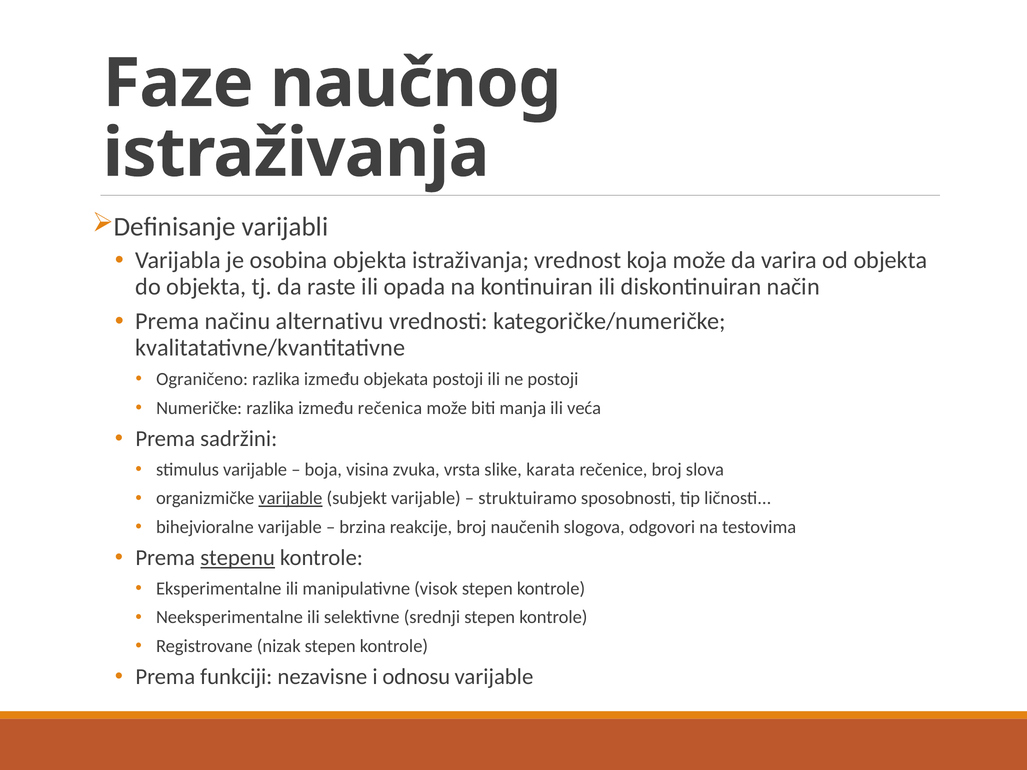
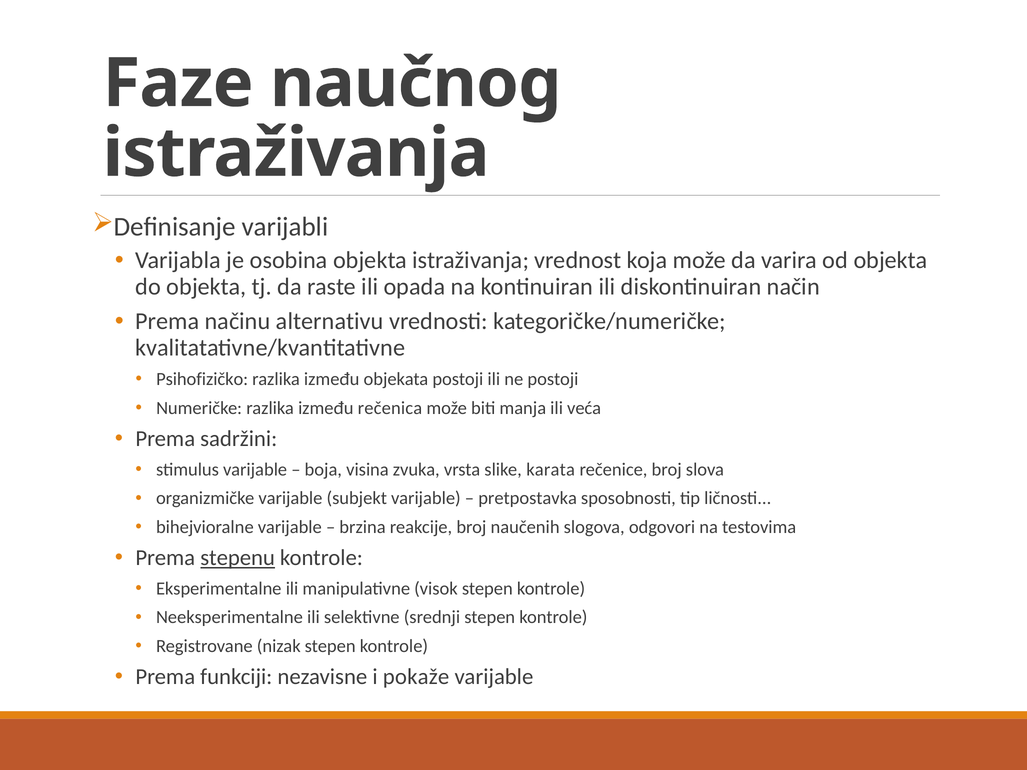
Ograničeno: Ograničeno -> Psihofizičko (202, 379)
varijable underline: present -> none (290, 498)
struktuiramo: struktuiramo -> pretpostavka (528, 498)
odnosu: odnosu -> pokaže (416, 677)
